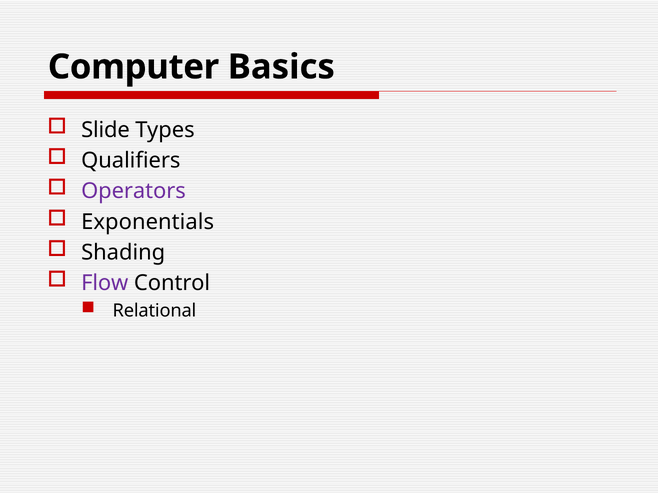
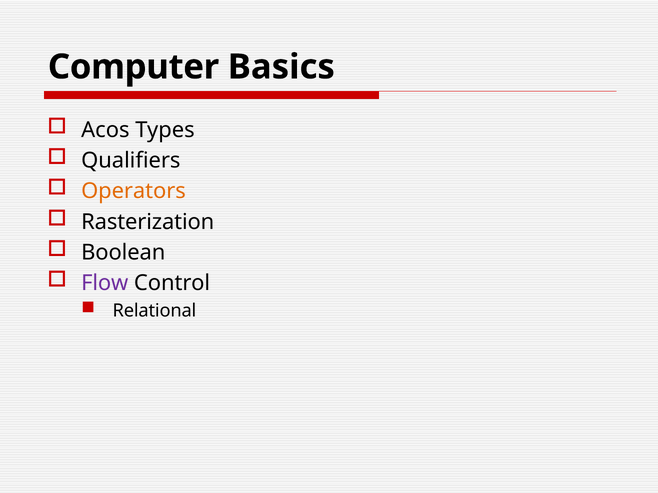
Slide: Slide -> Acos (105, 130)
Operators colour: purple -> orange (133, 191)
Exponentials: Exponentials -> Rasterization (148, 222)
Shading: Shading -> Boolean (123, 253)
